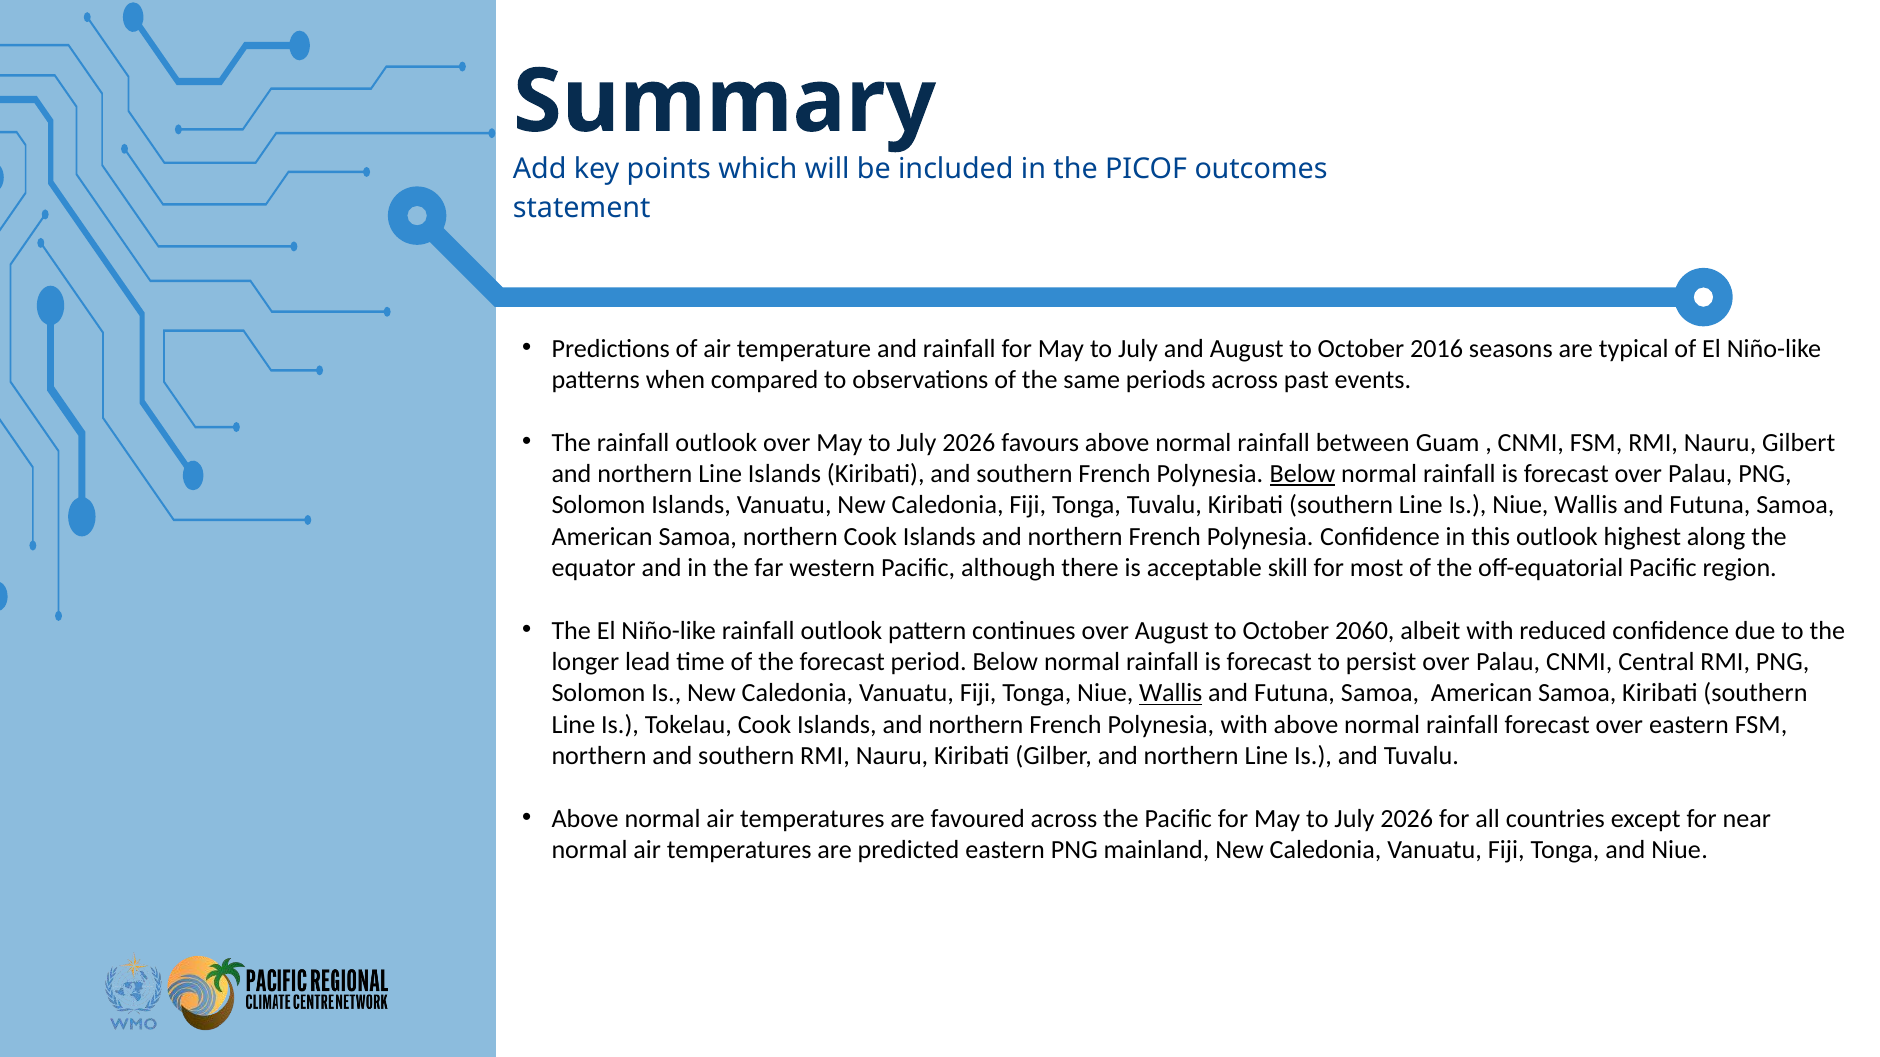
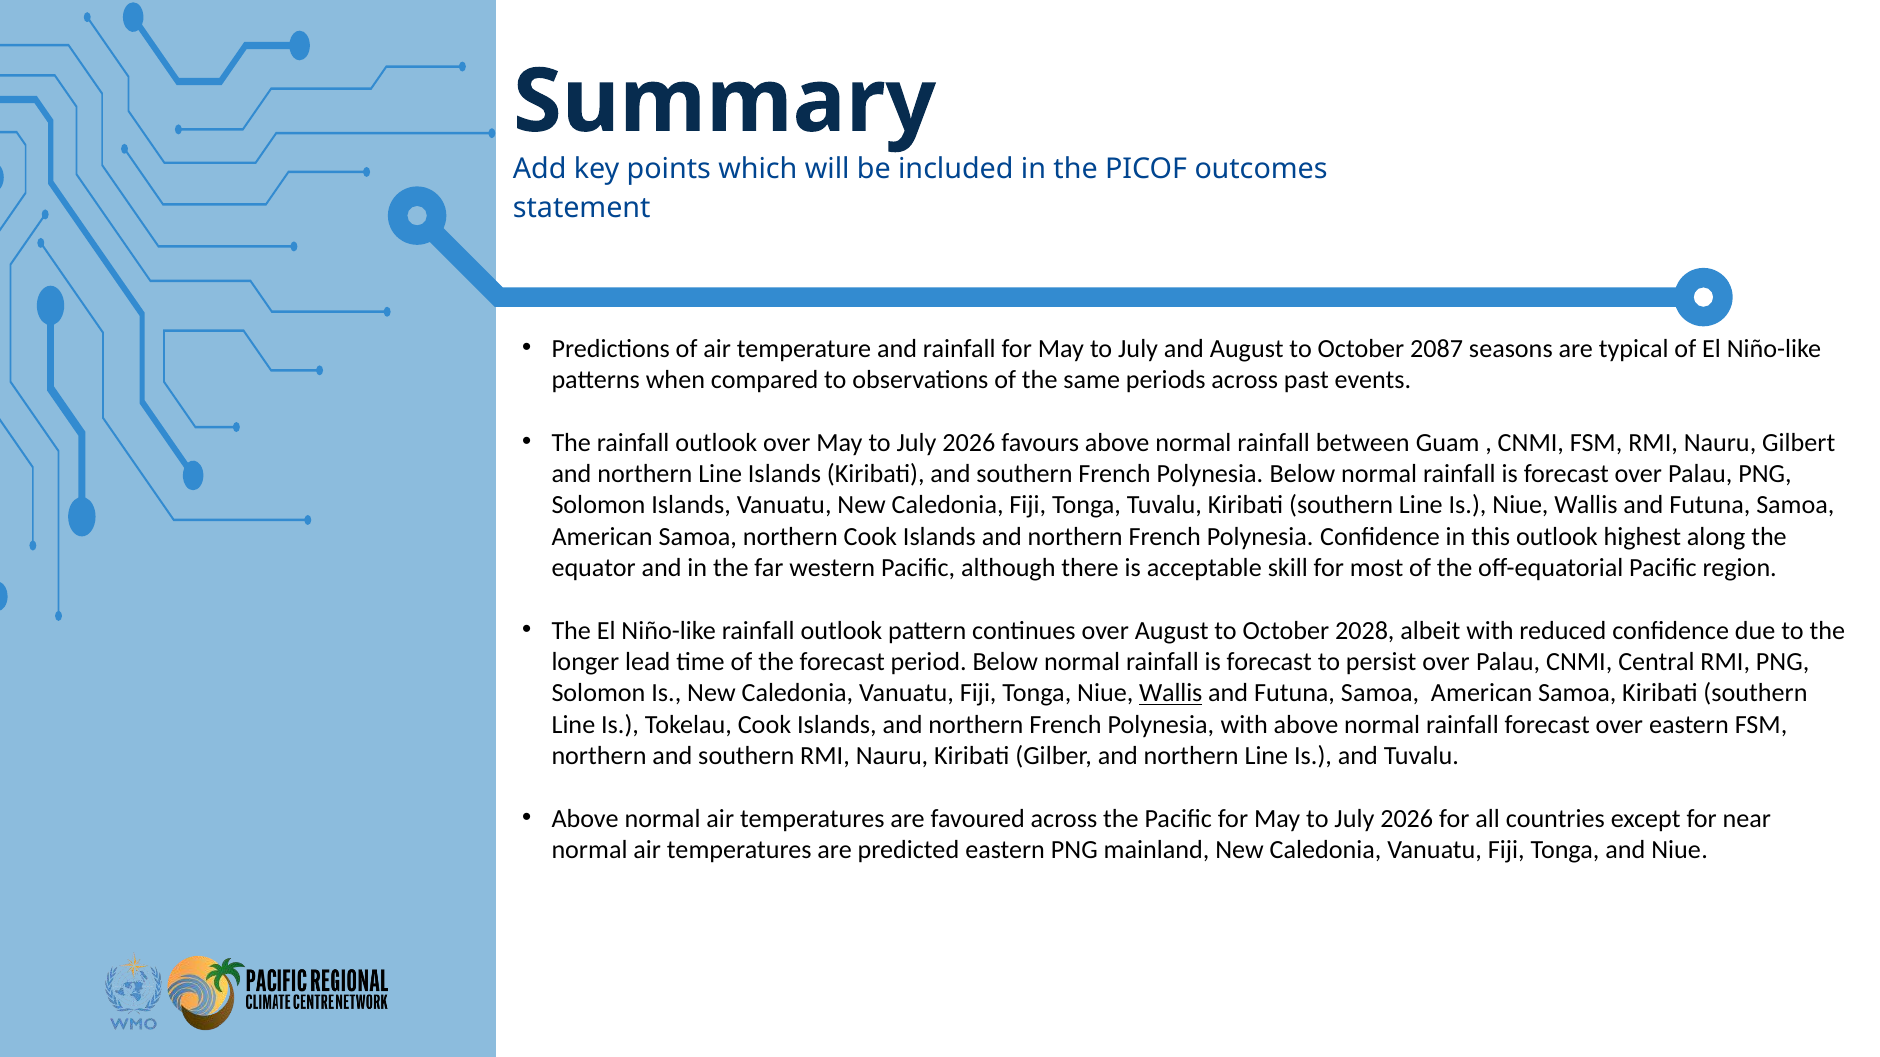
2016: 2016 -> 2087 (1437, 349)
Below underline: present -> none (1302, 474)
2060: 2060 -> 2028 (1365, 631)
